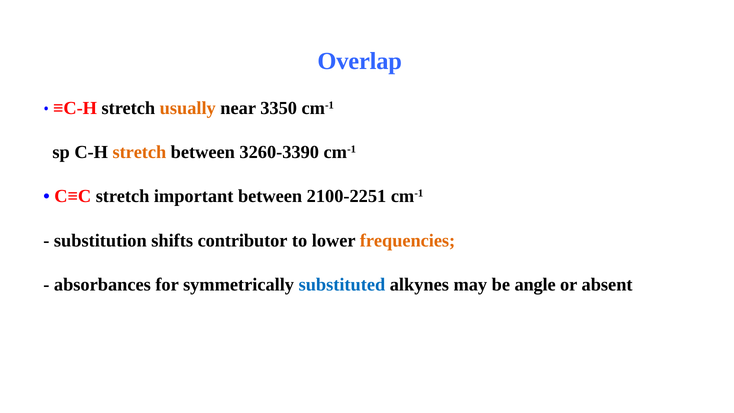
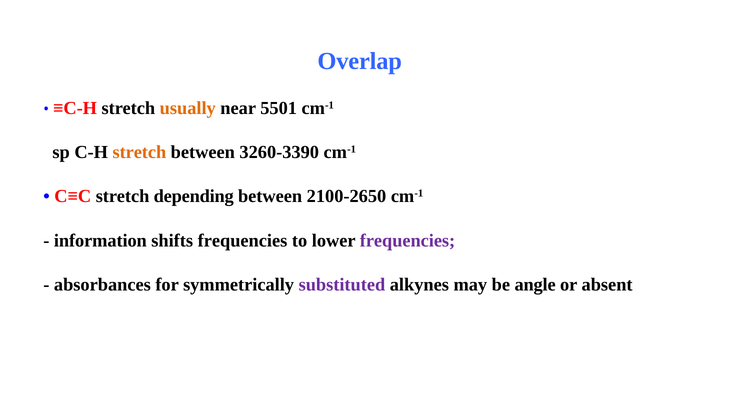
3350: 3350 -> 5501 (279, 108)
important: important -> depending (194, 196)
2100-2251: 2100-2251 -> 2100-2650 (347, 196)
substitution: substitution -> information (100, 240)
shifts contributor: contributor -> frequencies (243, 240)
frequencies colour: orange -> purple (408, 240)
substituted colour: blue -> purple (342, 284)
